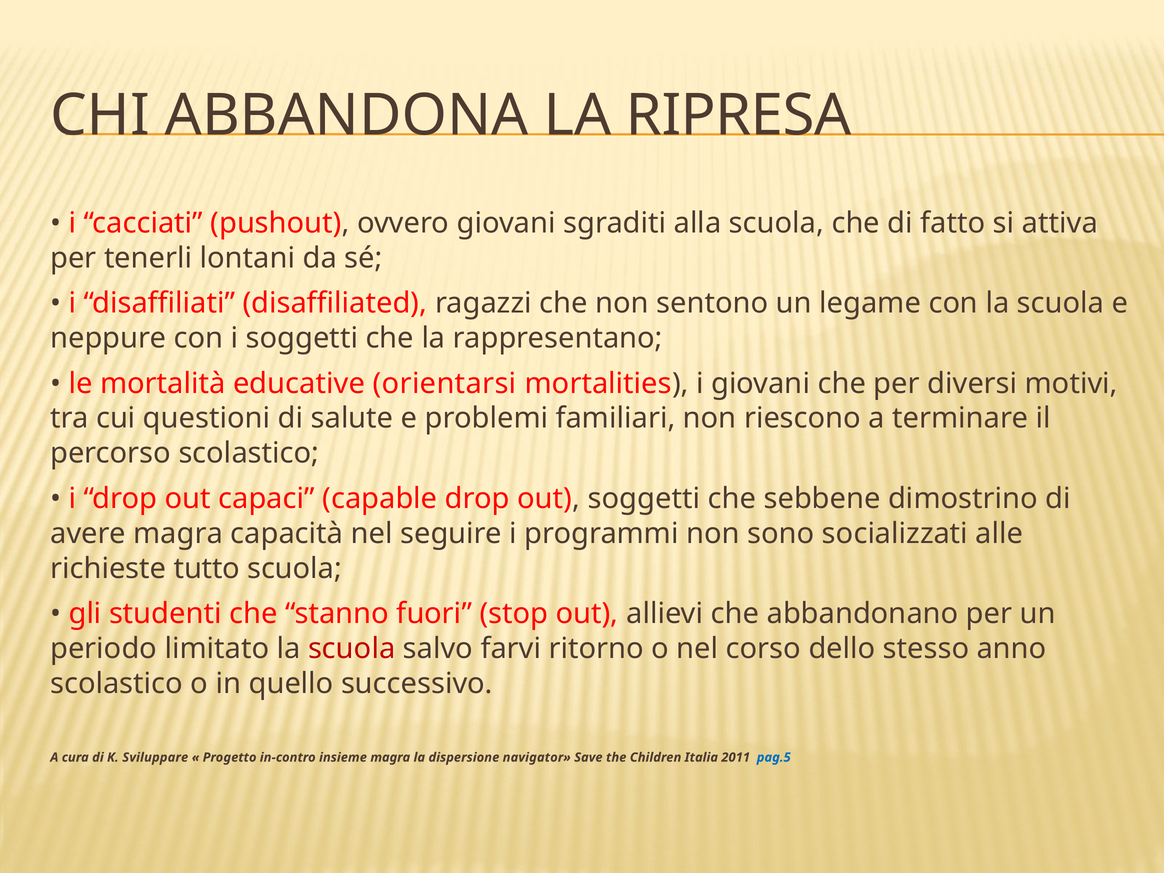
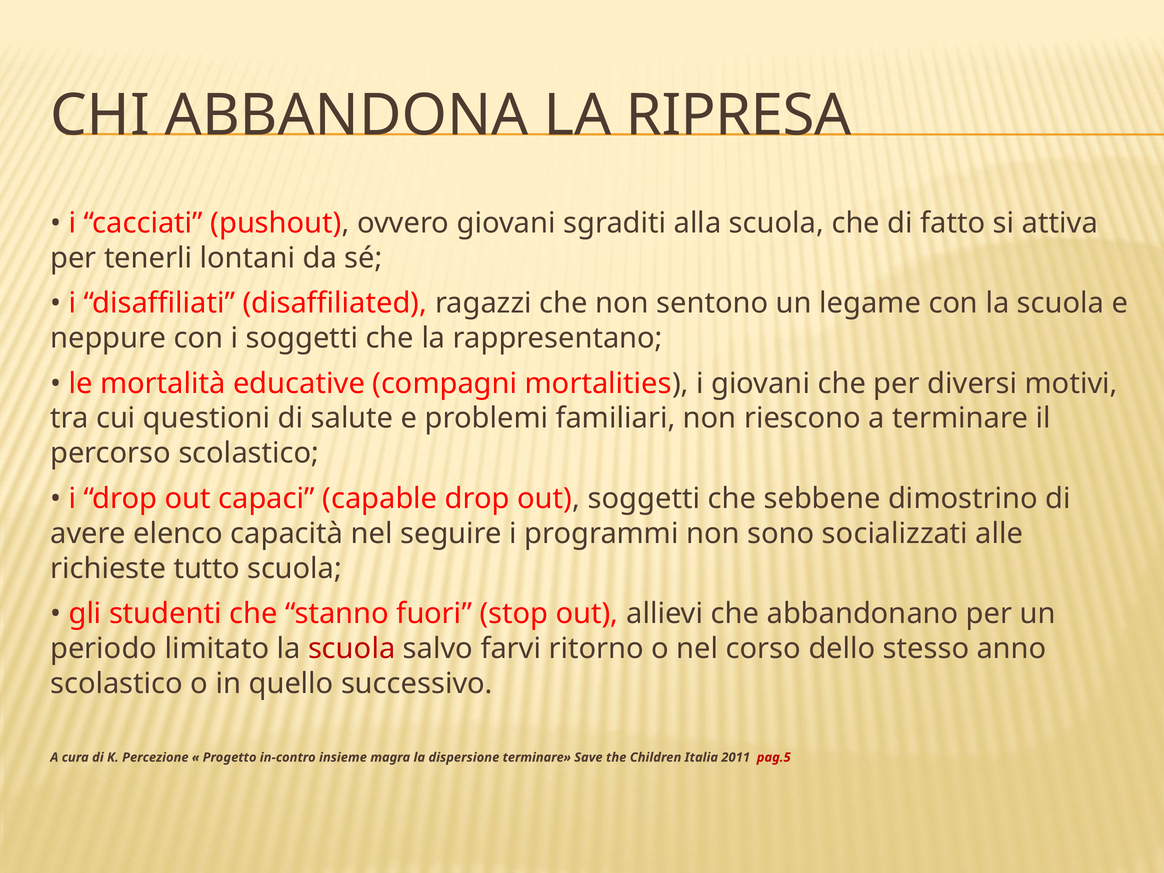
orientarsi: orientarsi -> compagni (445, 383)
avere magra: magra -> elenco (178, 533)
Sviluppare: Sviluppare -> Percezione (155, 757)
dispersione navigator: navigator -> terminare (537, 757)
pag.5 colour: blue -> red (774, 757)
